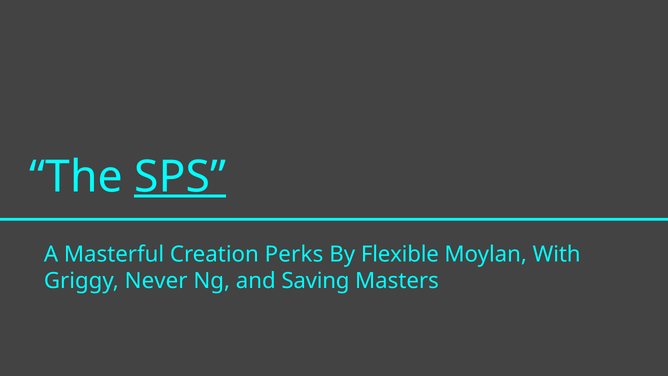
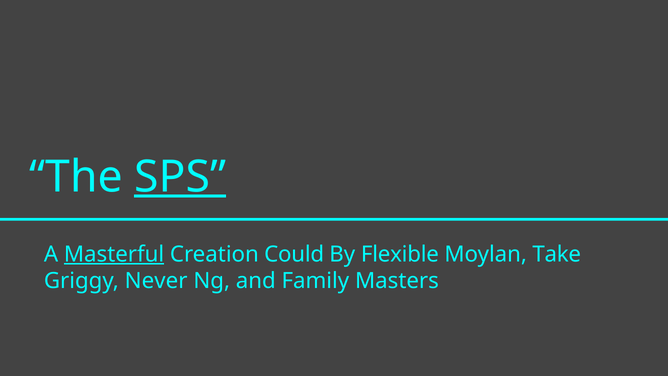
Masterful underline: none -> present (114, 254)
Perks: Perks -> Could (294, 254)
With: With -> Take (557, 254)
Saving: Saving -> Family (315, 281)
